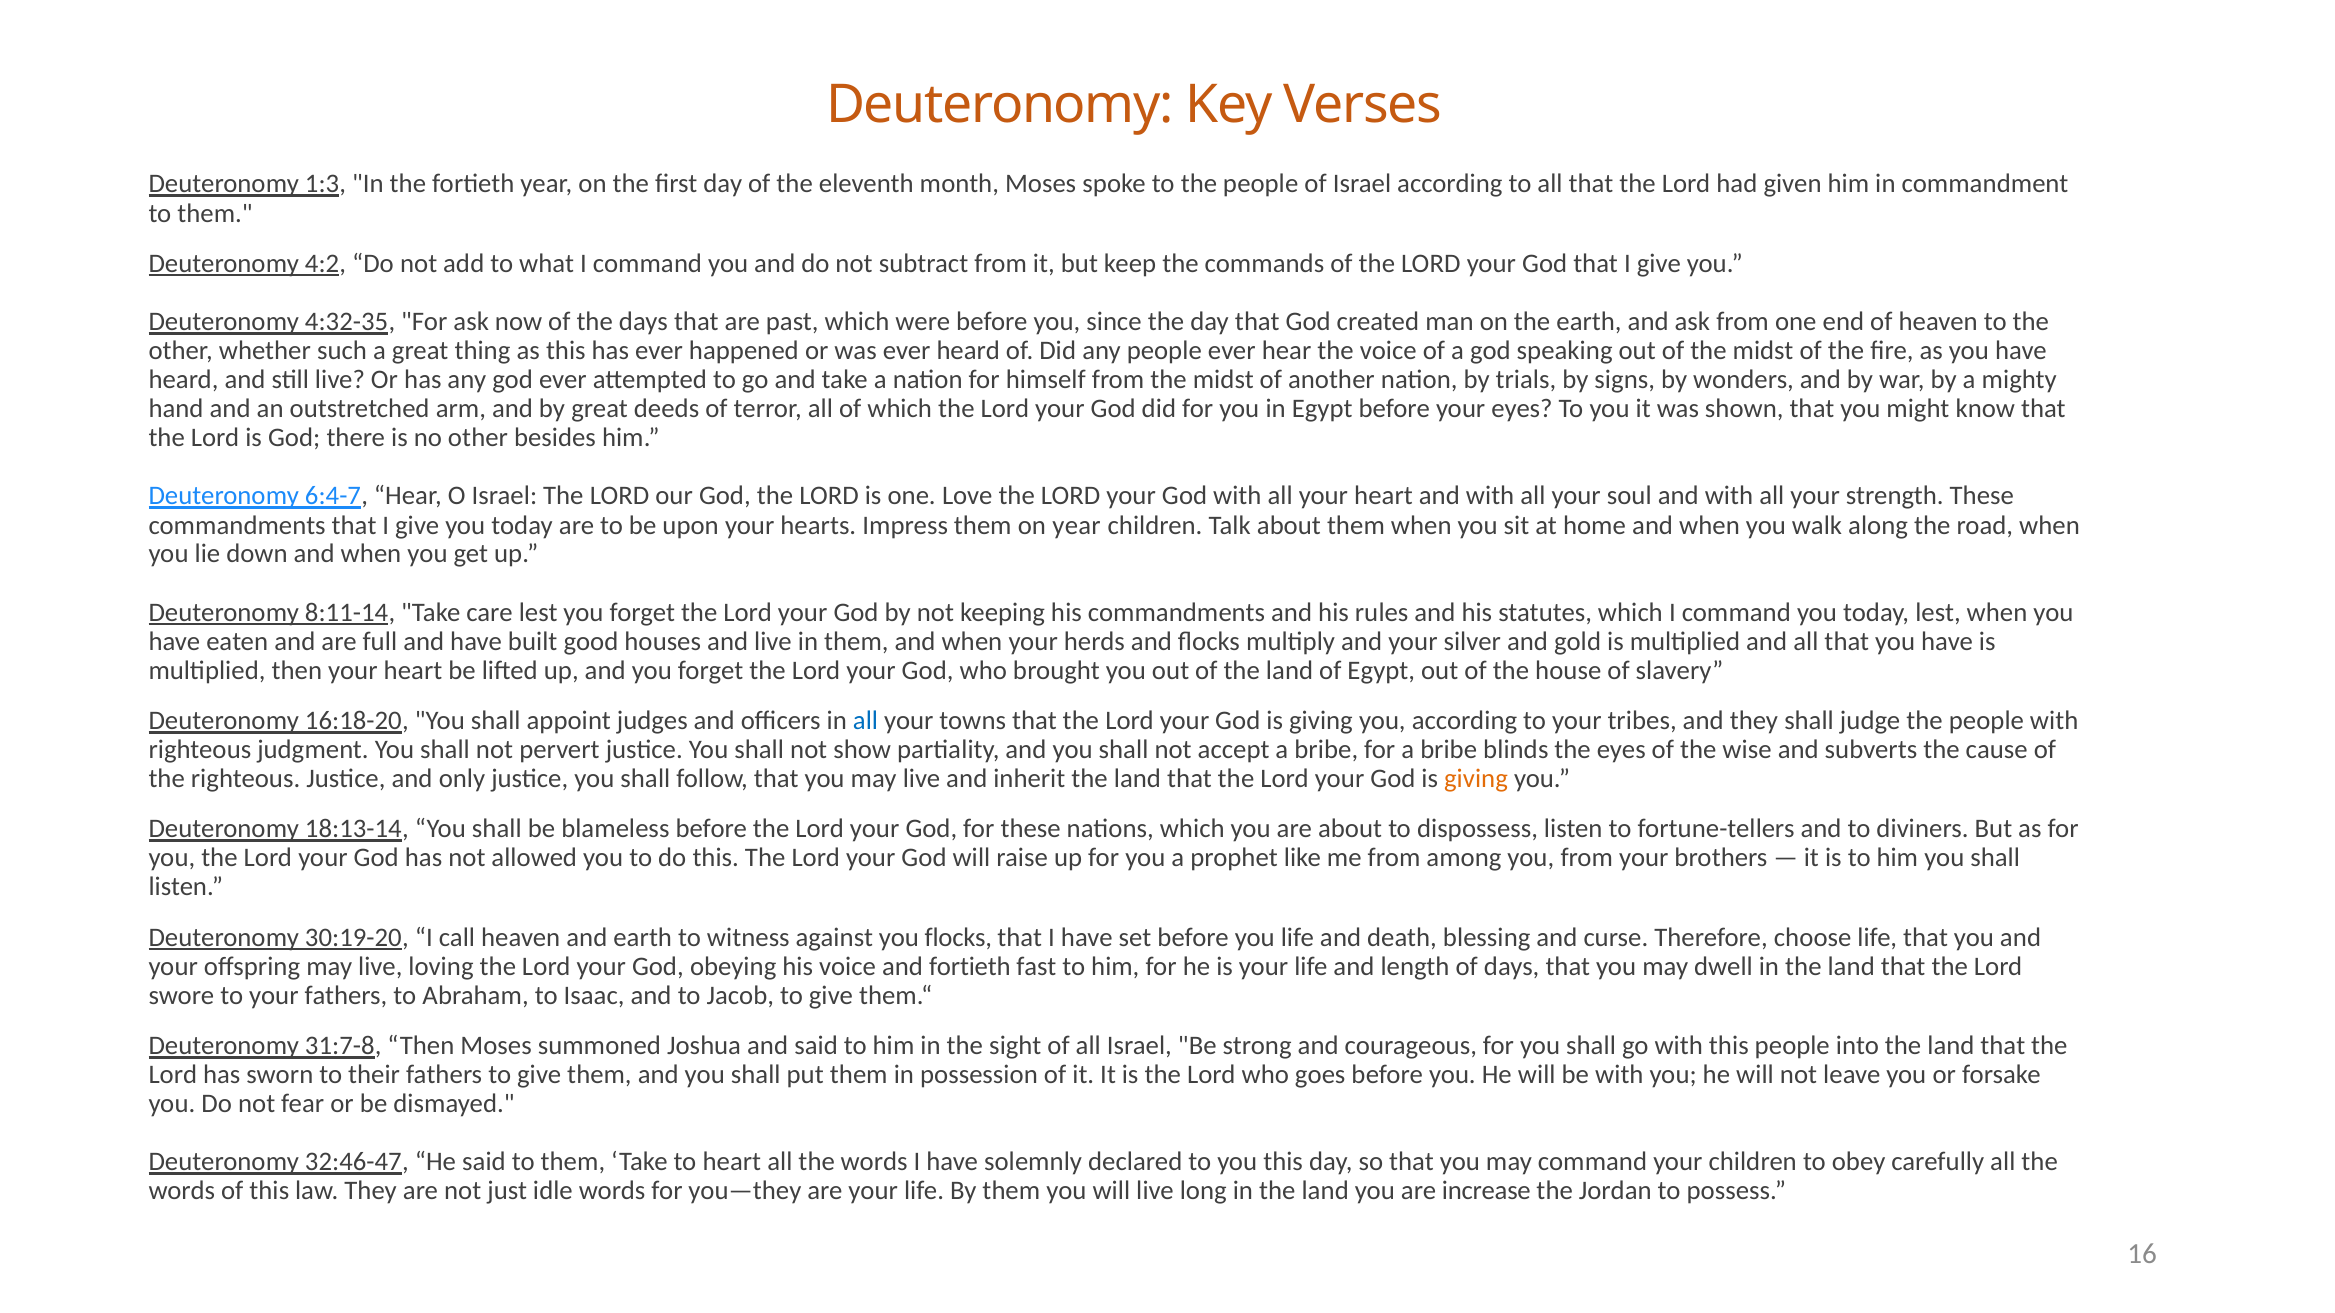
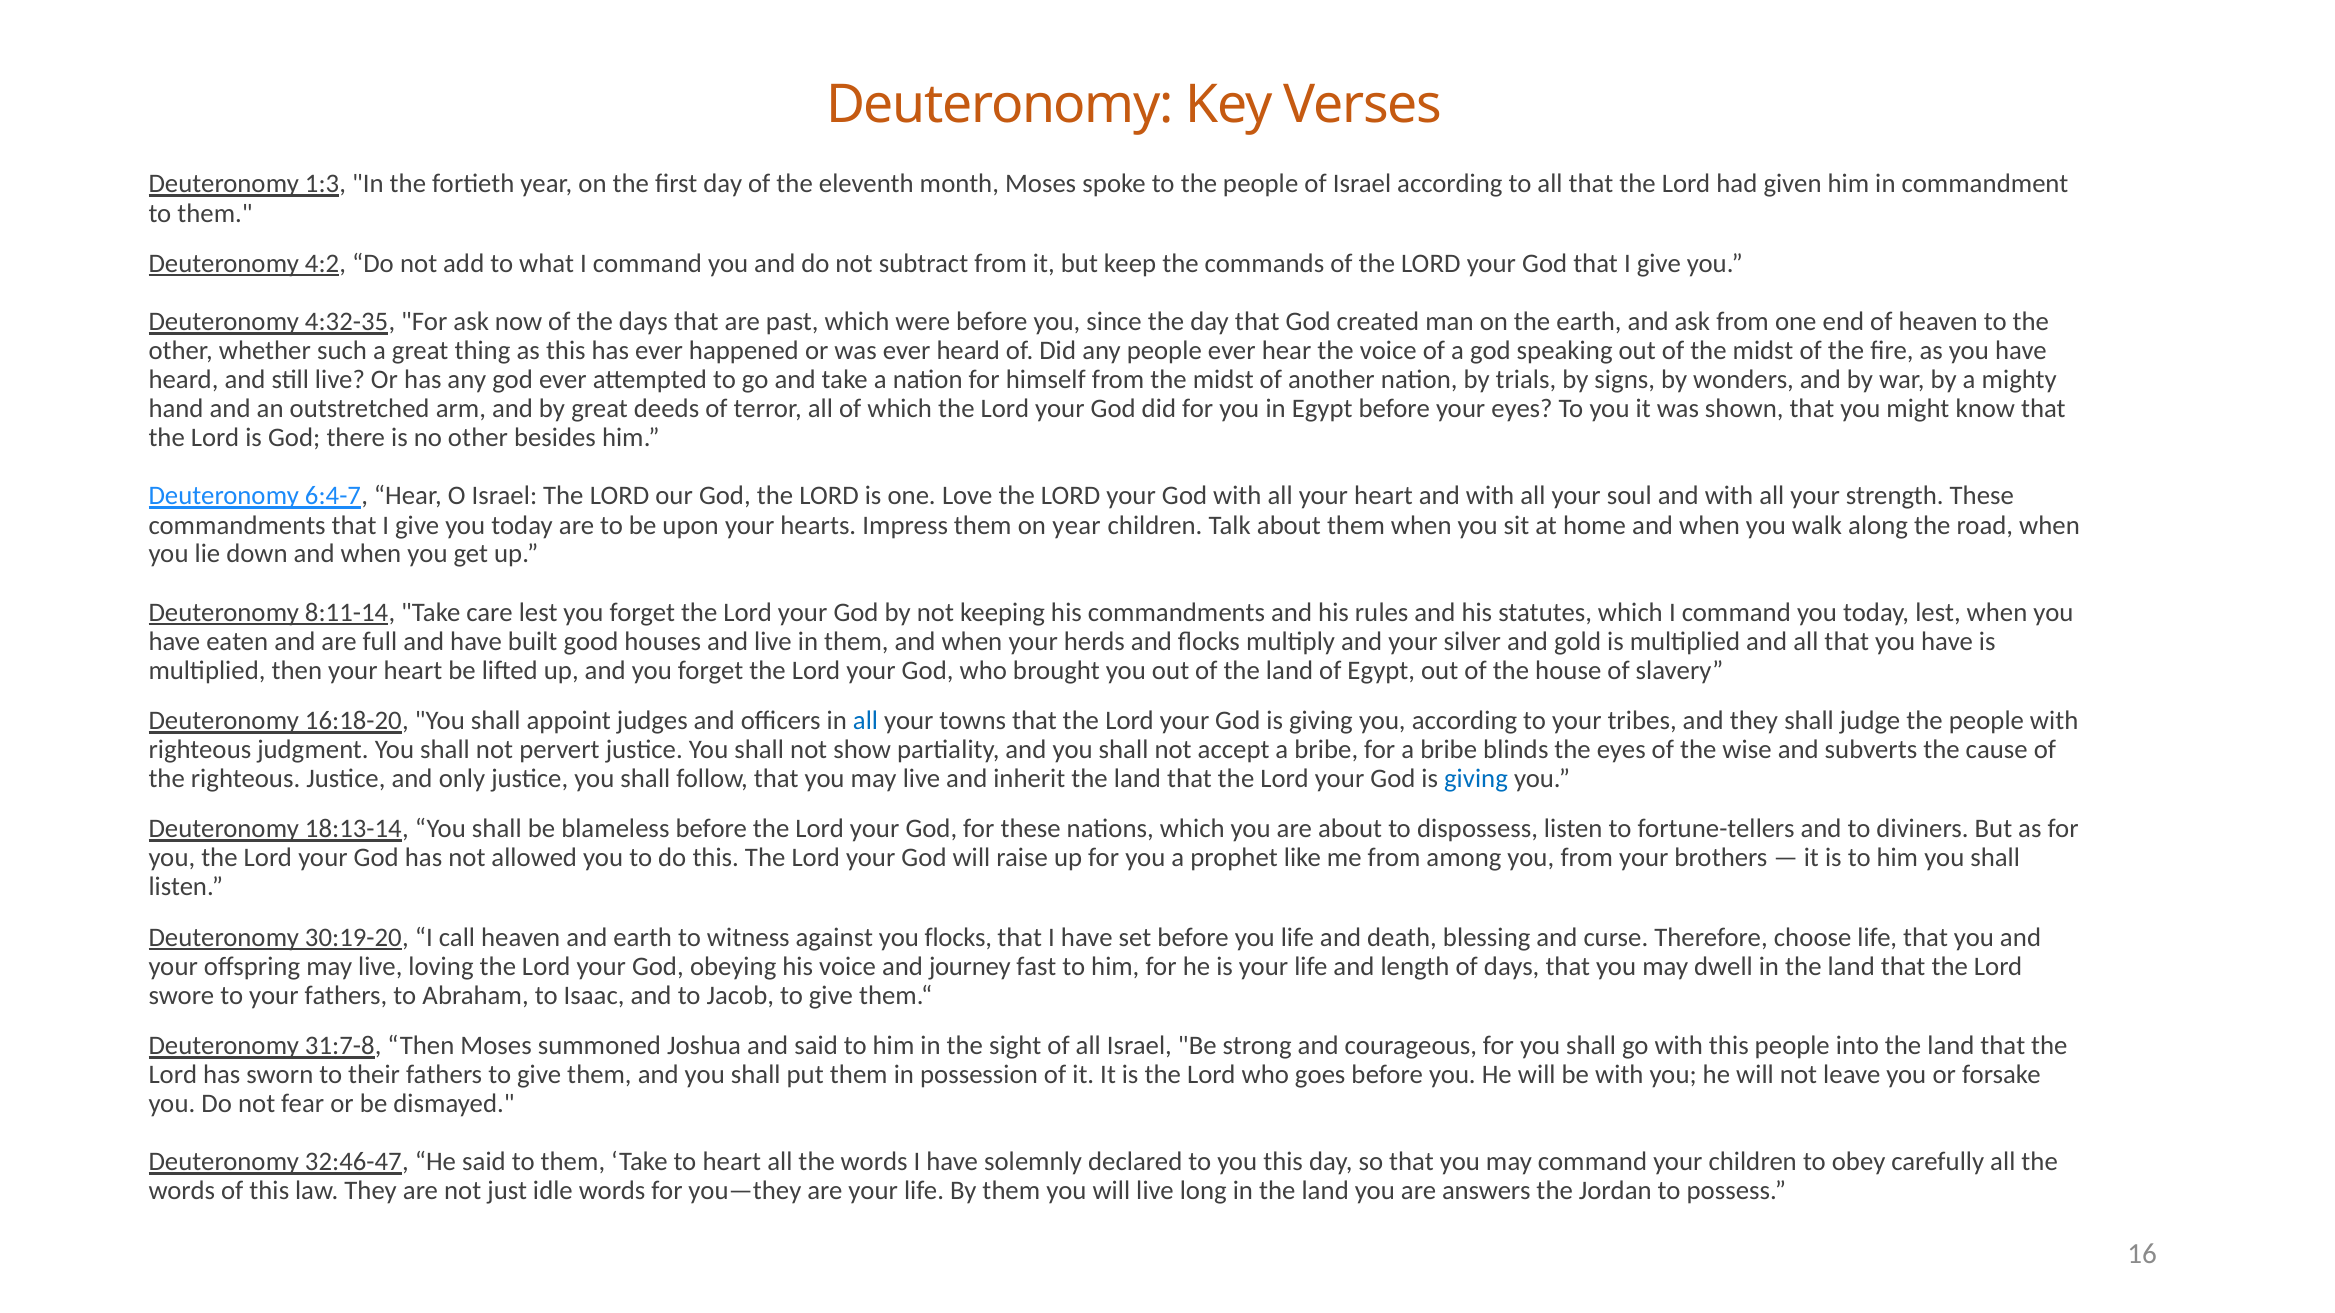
giving colour: orange -> blue (1476, 779)
and fortieth: fortieth -> journey (970, 967)
increase: increase -> answers (1486, 1192)
